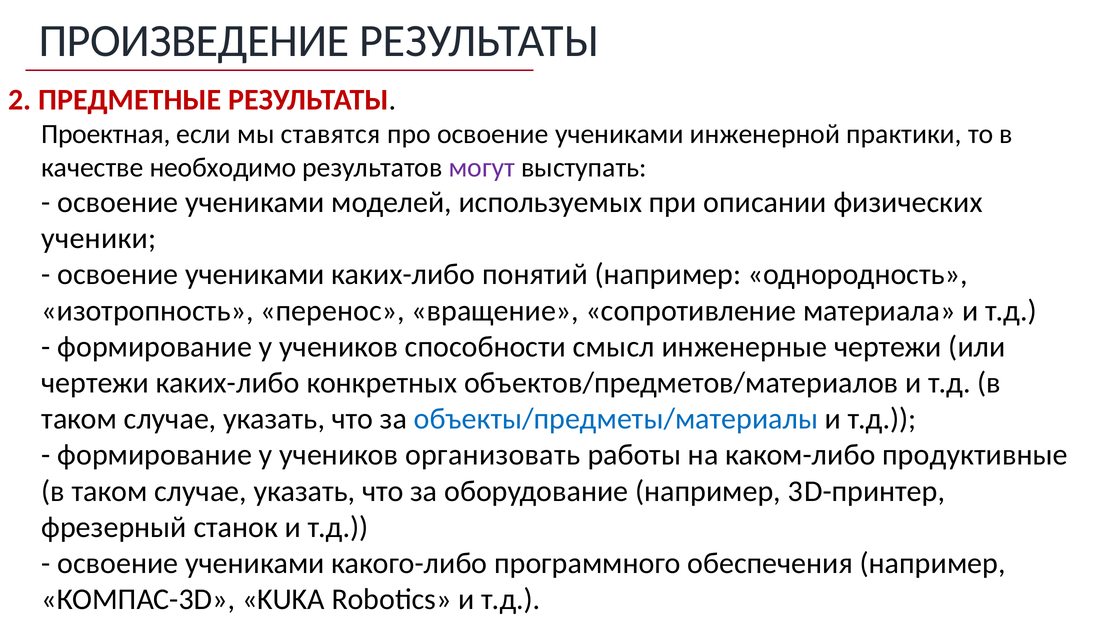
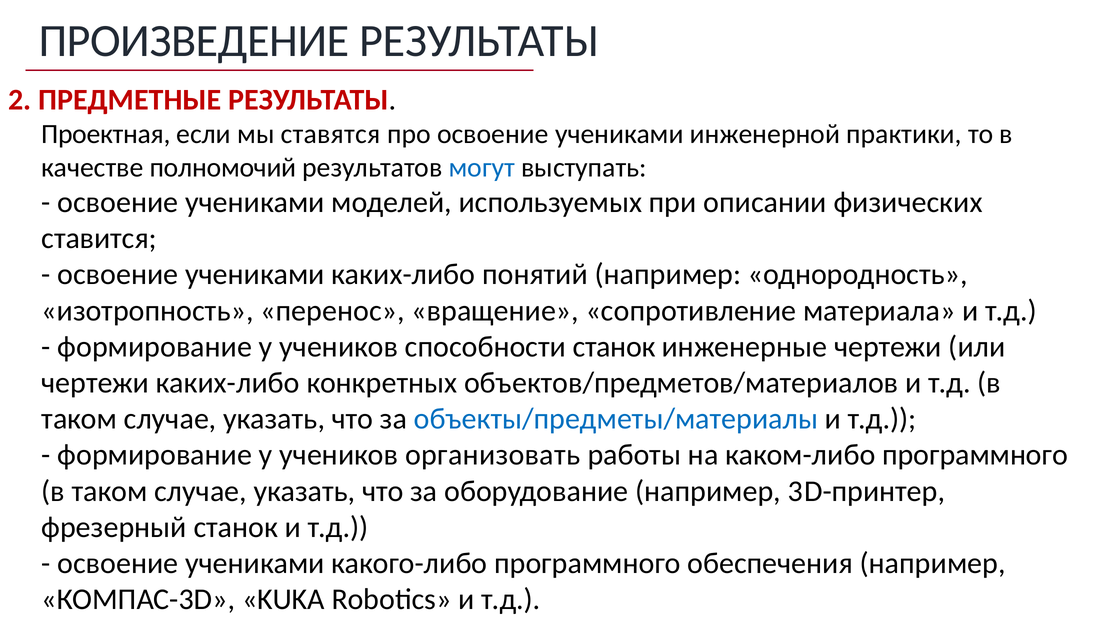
необходимо: необходимо -> полномочий (223, 167)
могут colour: purple -> blue (482, 167)
ученики: ученики -> ставится (99, 238)
способности смысл: смысл -> станок (614, 346)
каком-либо продуктивные: продуктивные -> программного (975, 455)
